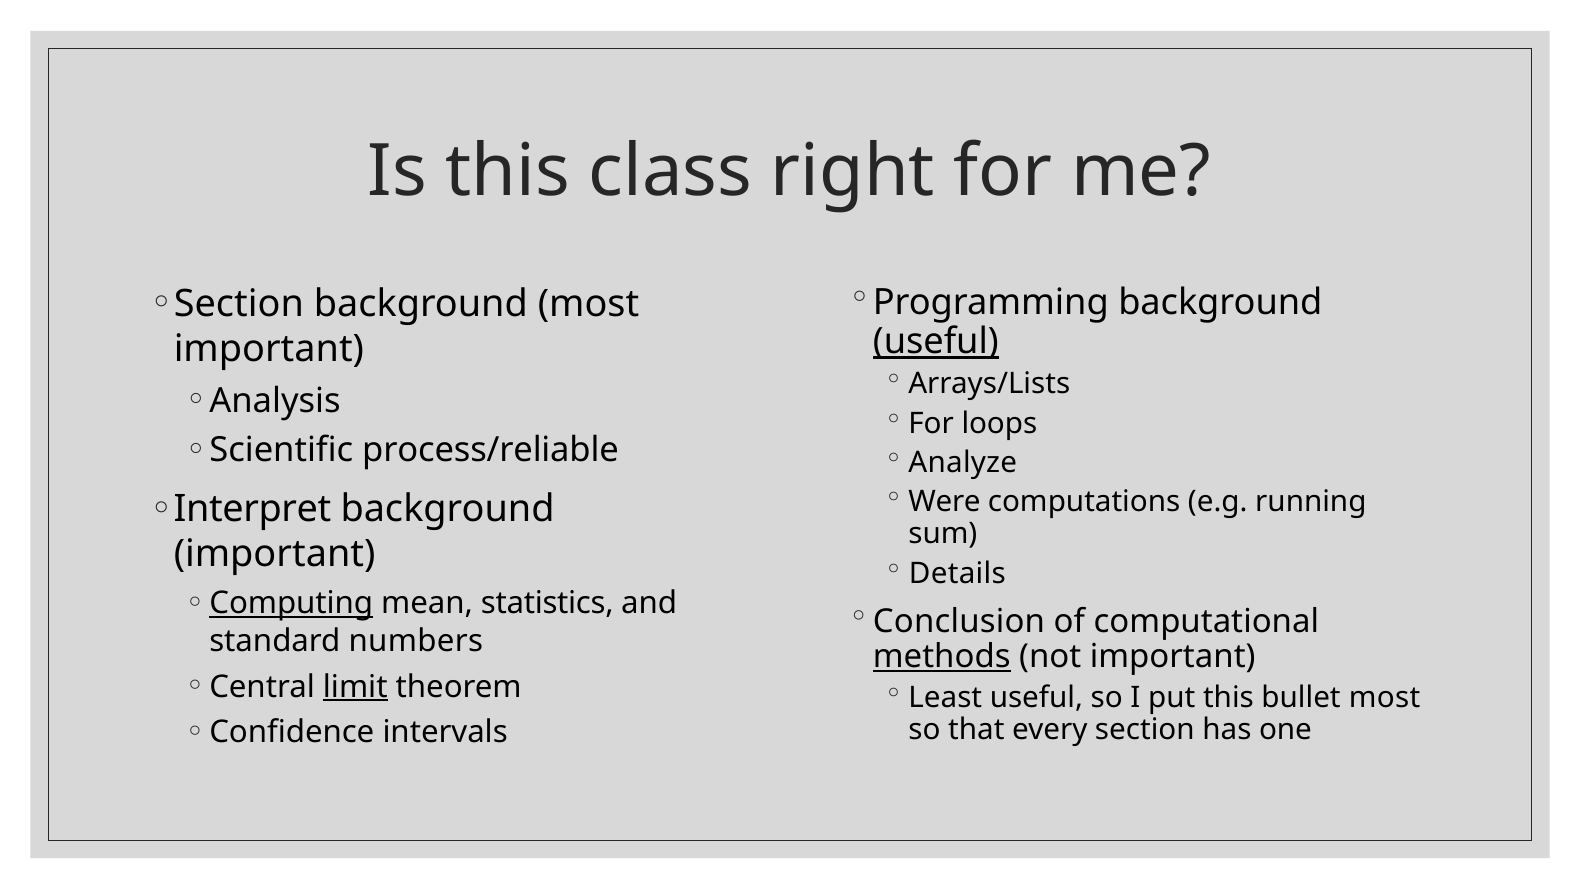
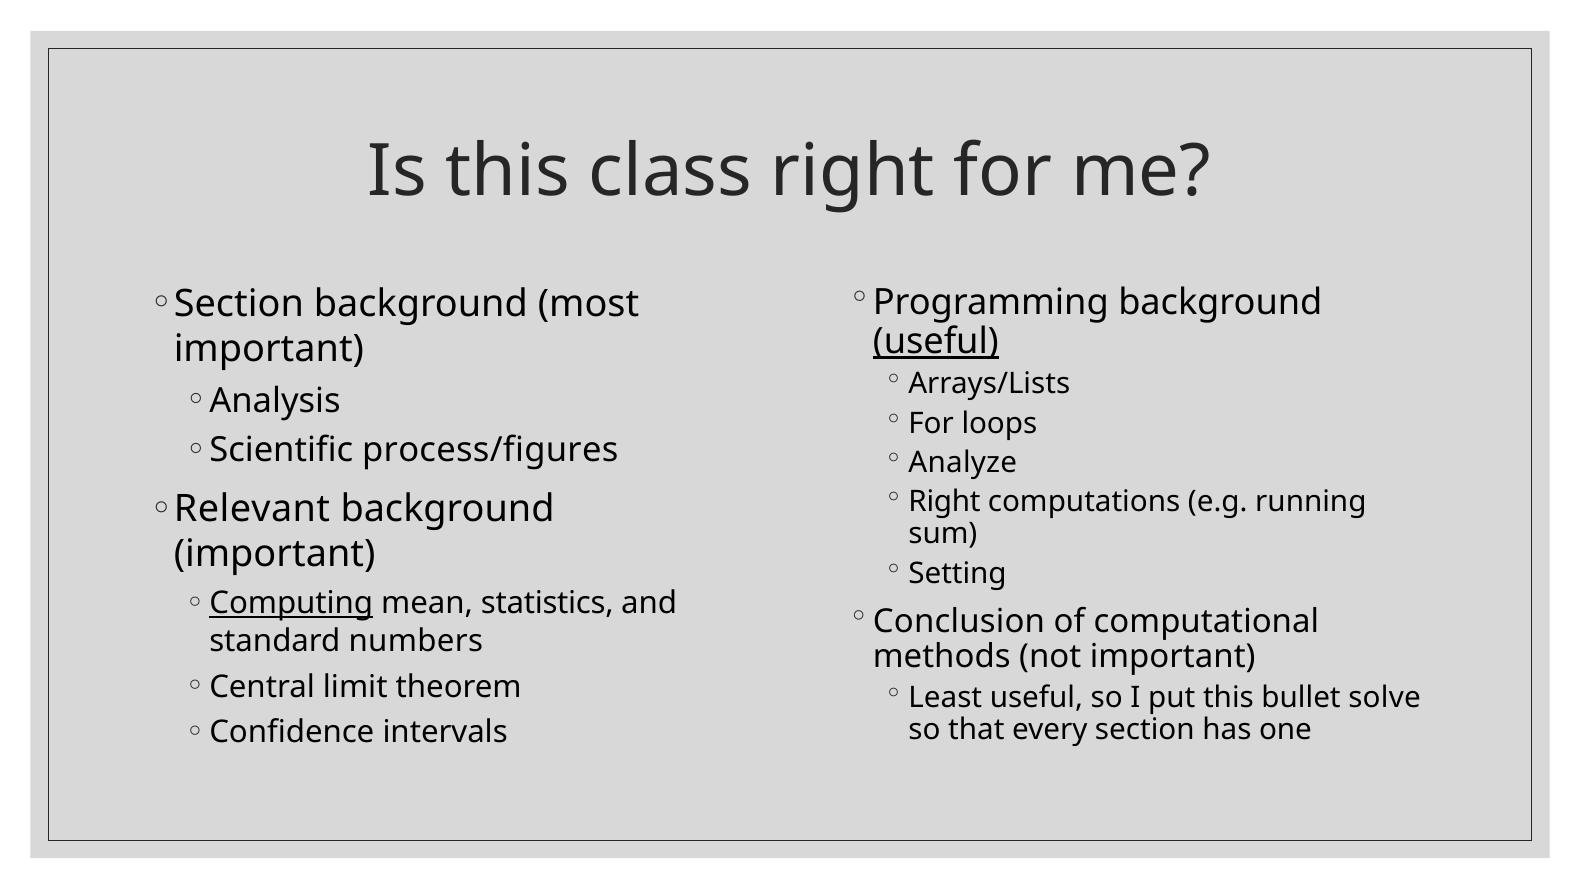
process/reliable: process/reliable -> process/figures (490, 450)
Were: Were -> Right (945, 502)
Interpret: Interpret -> Relevant (252, 509)
Details: Details -> Setting (958, 573)
methods underline: present -> none (942, 657)
limit underline: present -> none (355, 687)
bullet most: most -> solve (1385, 697)
